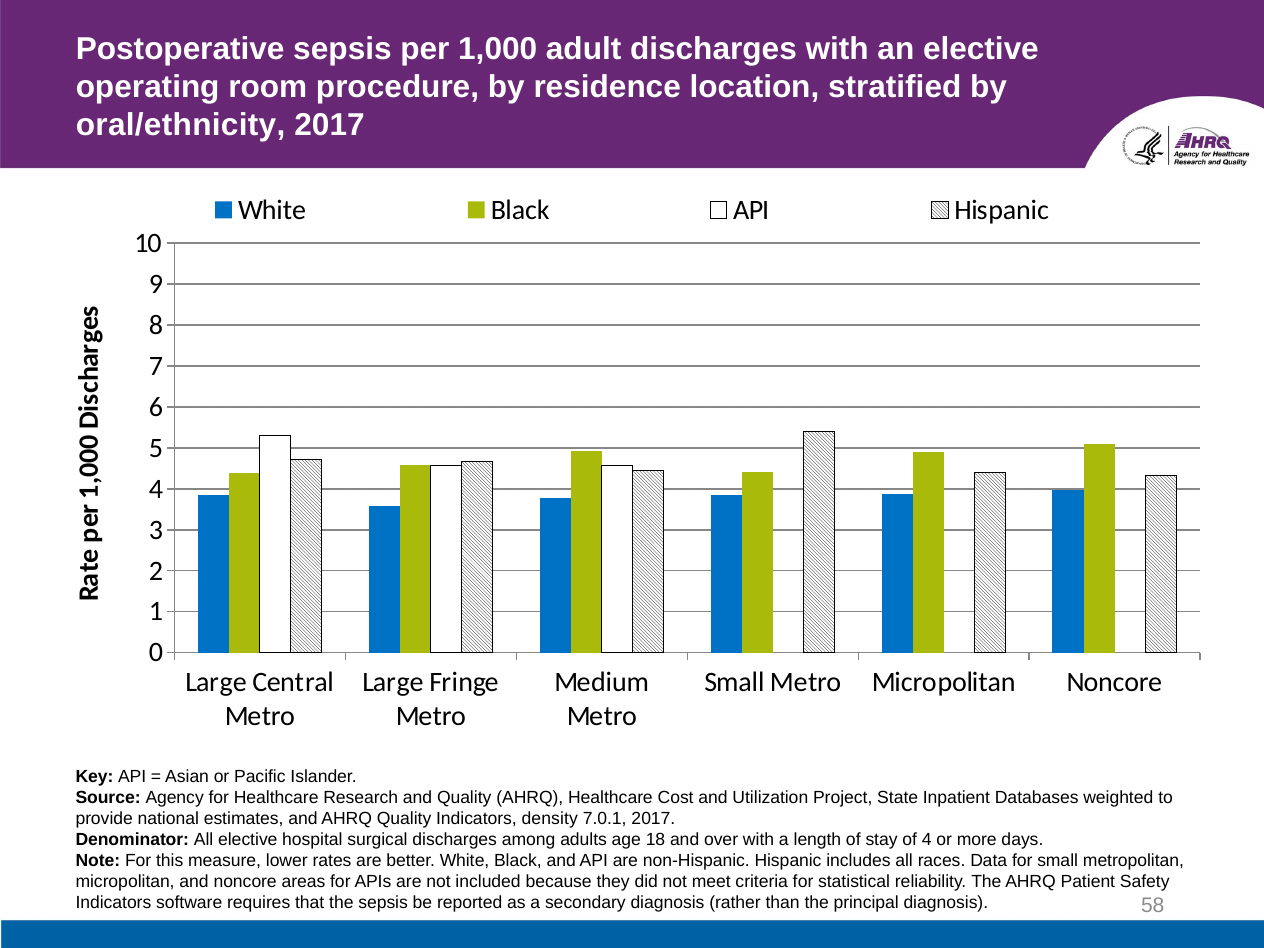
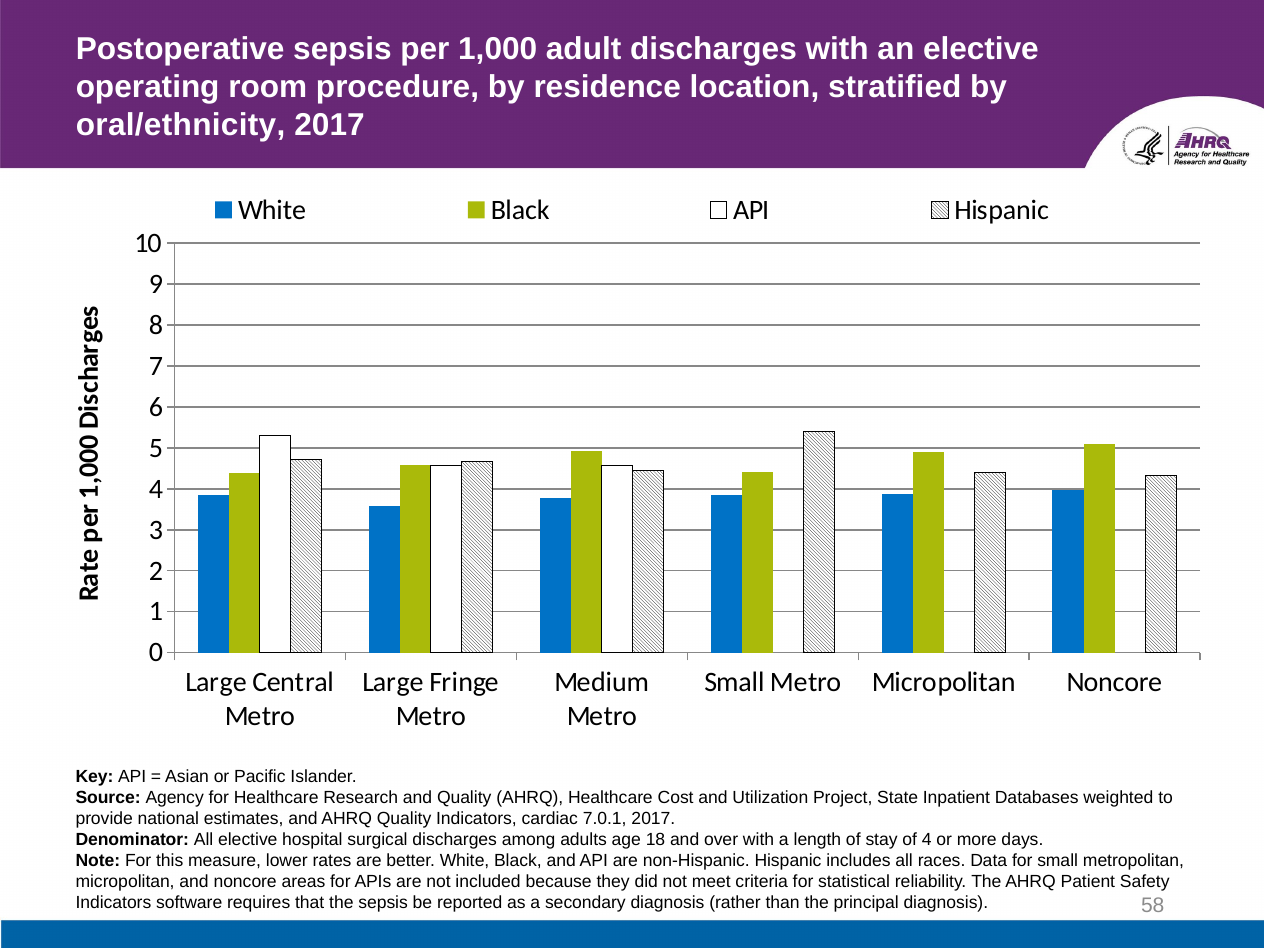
density: density -> cardiac (550, 819)
